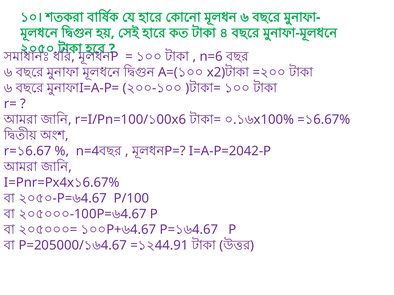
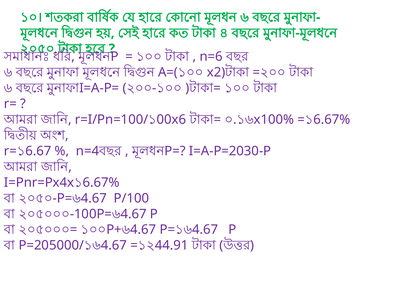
I=A-P=2042-P: I=A-P=2042-P -> I=A-P=2030-P (230, 151)
